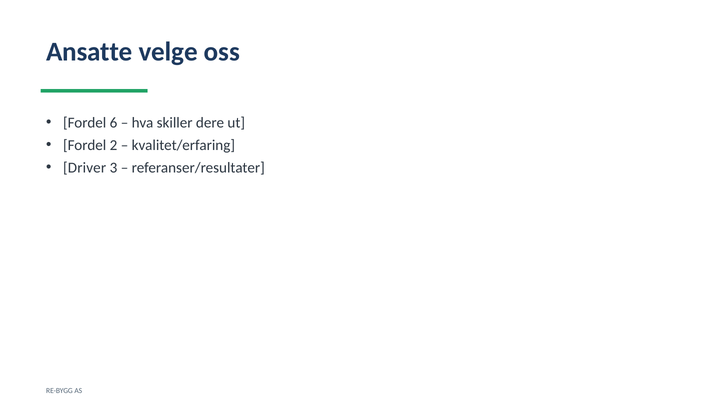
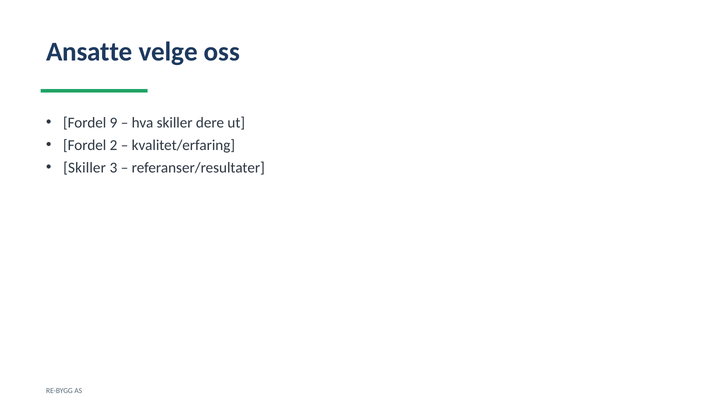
6: 6 -> 9 (114, 123)
Driver: Driver -> Skiller (85, 168)
